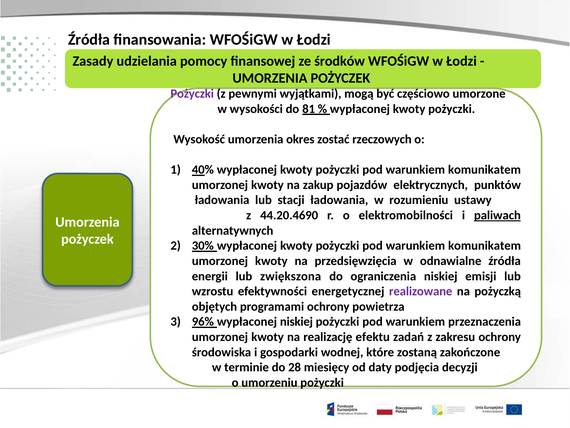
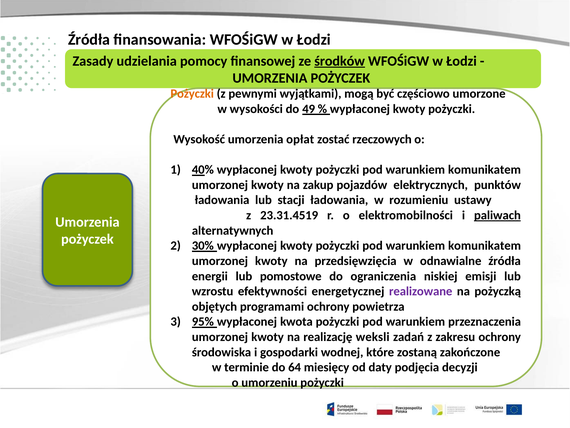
środków underline: none -> present (340, 61)
Pożyczki colour: purple -> orange (192, 94)
81: 81 -> 49 (309, 109)
okres: okres -> opłat (300, 139)
44.20.4690: 44.20.4690 -> 23.31.4519 (289, 215)
zwiększona: zwiększona -> pomostowe (291, 276)
96%: 96% -> 95% (203, 321)
wypłaconej niskiej: niskiej -> kwota (296, 321)
efektu: efektu -> weksli (373, 337)
28: 28 -> 64 (295, 367)
